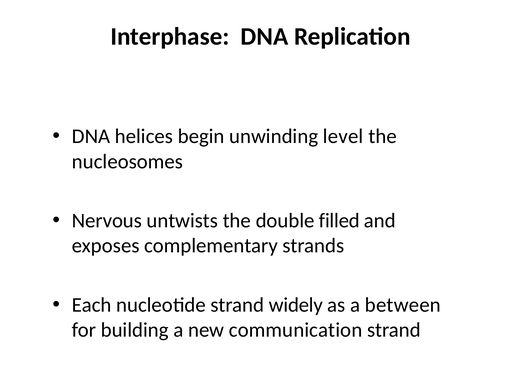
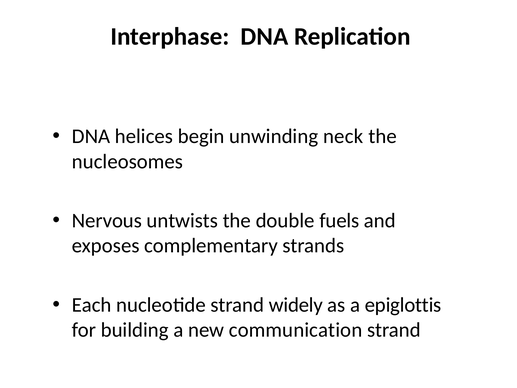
level: level -> neck (343, 136)
filled: filled -> fuels (339, 221)
between: between -> epiglottis (403, 305)
